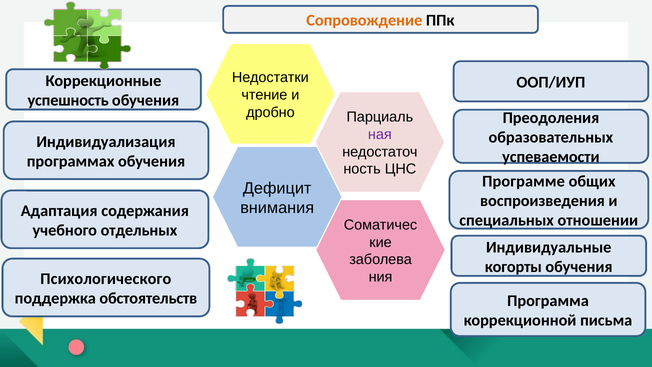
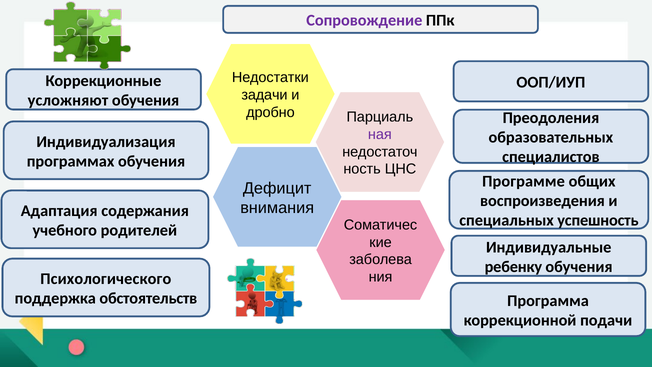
Сопровождение colour: orange -> purple (364, 20)
чтение: чтение -> задачи (264, 95)
успешность: успешность -> усложняют (68, 100)
успеваемости: успеваемости -> специалистов (551, 157)
отношении: отношении -> успешность (598, 220)
отдельных: отдельных -> родителей (139, 230)
когорты: когорты -> ребенку (513, 267)
письма: письма -> подачи (606, 320)
